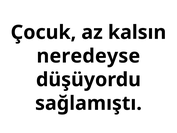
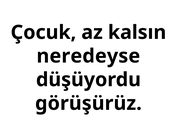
sağlamıştı: sağlamıştı -> görüşürüz (88, 103)
